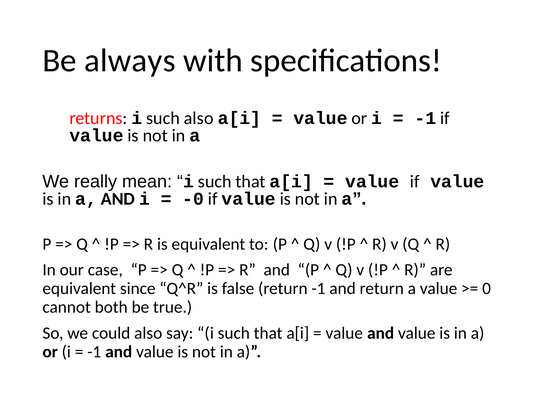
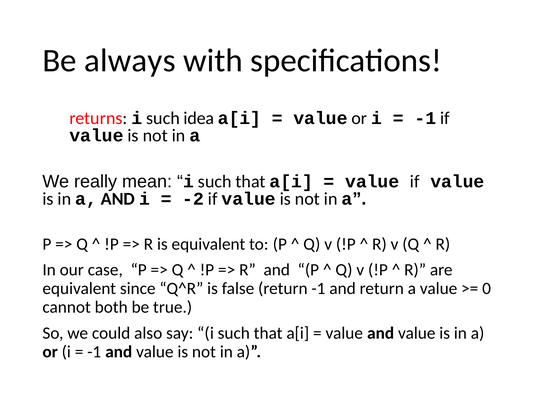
such also: also -> idea (199, 118)
-0: -0 -> -2 (193, 199)
